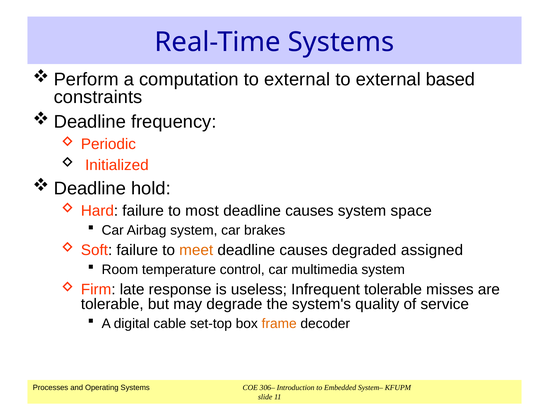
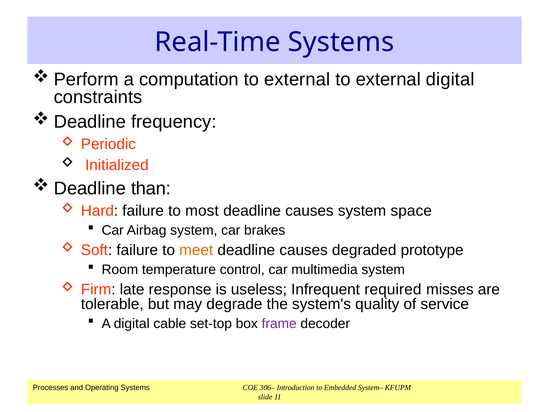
external based: based -> digital (450, 79)
hold: hold -> than (151, 188)
assigned: assigned -> prototype (432, 250)
Infrequent tolerable: tolerable -> required (393, 289)
frame colour: orange -> purple (279, 324)
